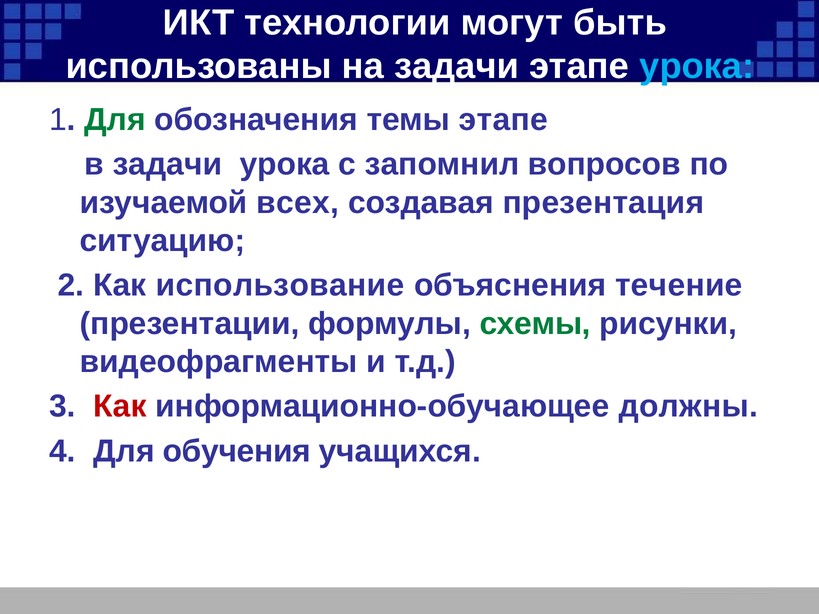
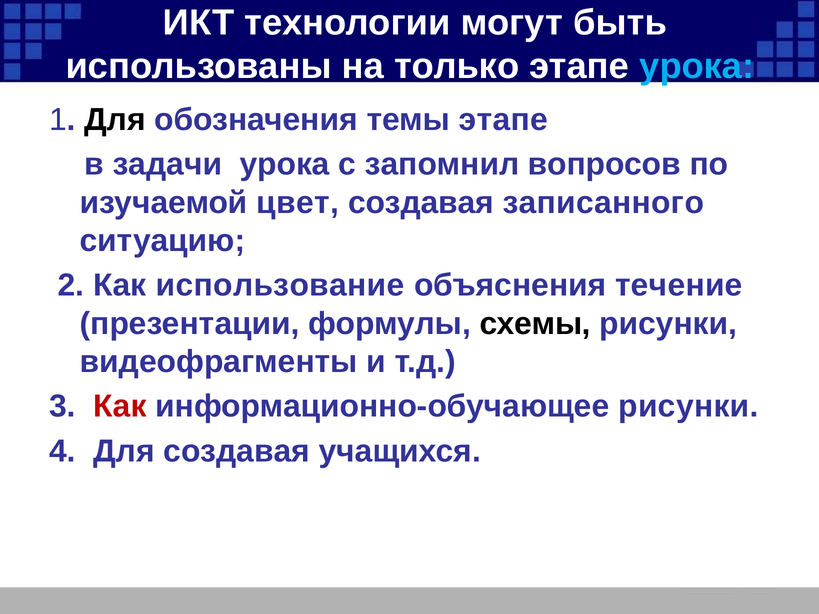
на задачи: задачи -> только (457, 66)
Для colour: green -> black (115, 120)
всех: всех -> цвет (298, 203)
презентация: презентация -> записанного (603, 203)
схемы colour: green -> black (535, 324)
информационно-обучающее должны: должны -> рисунки (688, 407)
Для обучения: обучения -> создавая (237, 451)
